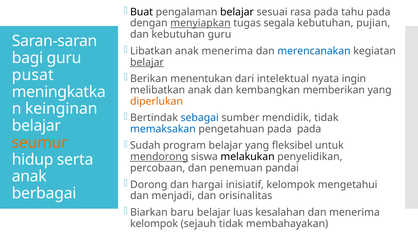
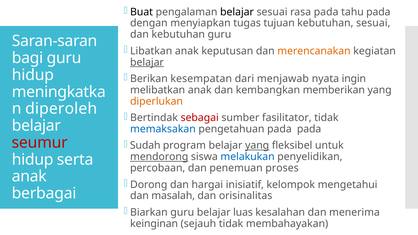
menyiapkan underline: present -> none (201, 23)
segala: segala -> tujuan (279, 23)
kebutuhan pujian: pujian -> sesuai (373, 23)
anak menerima: menerima -> keputusan (227, 51)
merencanakan colour: blue -> orange (314, 51)
pusat: pusat -> hidup (33, 75)
menentukan: menentukan -> kesempatan (201, 79)
intelektual: intelektual -> menjawab (283, 79)
keinginan: keinginan -> diperoleh (61, 109)
sebagai colour: blue -> red (200, 118)
mendidik: mendidik -> fasilitator (287, 118)
seumur colour: orange -> red (40, 143)
yang underline: none -> present (257, 146)
melakukan colour: black -> blue (248, 157)
pandai: pandai -> proses (282, 168)
menjadi: menjadi -> masalah (173, 196)
Biarkan baru: baru -> guru (182, 212)
kelompok: kelompok -> keinginan (154, 224)
